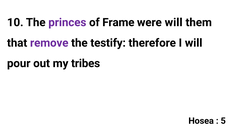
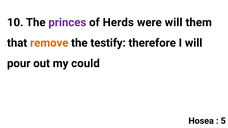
Frame: Frame -> Herds (118, 22)
remove colour: purple -> orange (49, 43)
tribes: tribes -> could (85, 63)
